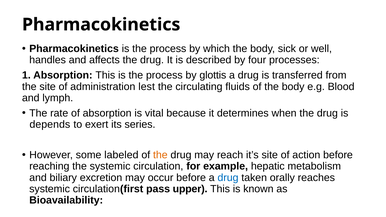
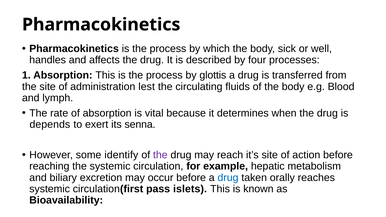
series: series -> senna (140, 124)
labeled: labeled -> identify (121, 155)
the colour: orange -> purple (160, 155)
upper: upper -> islets (190, 189)
